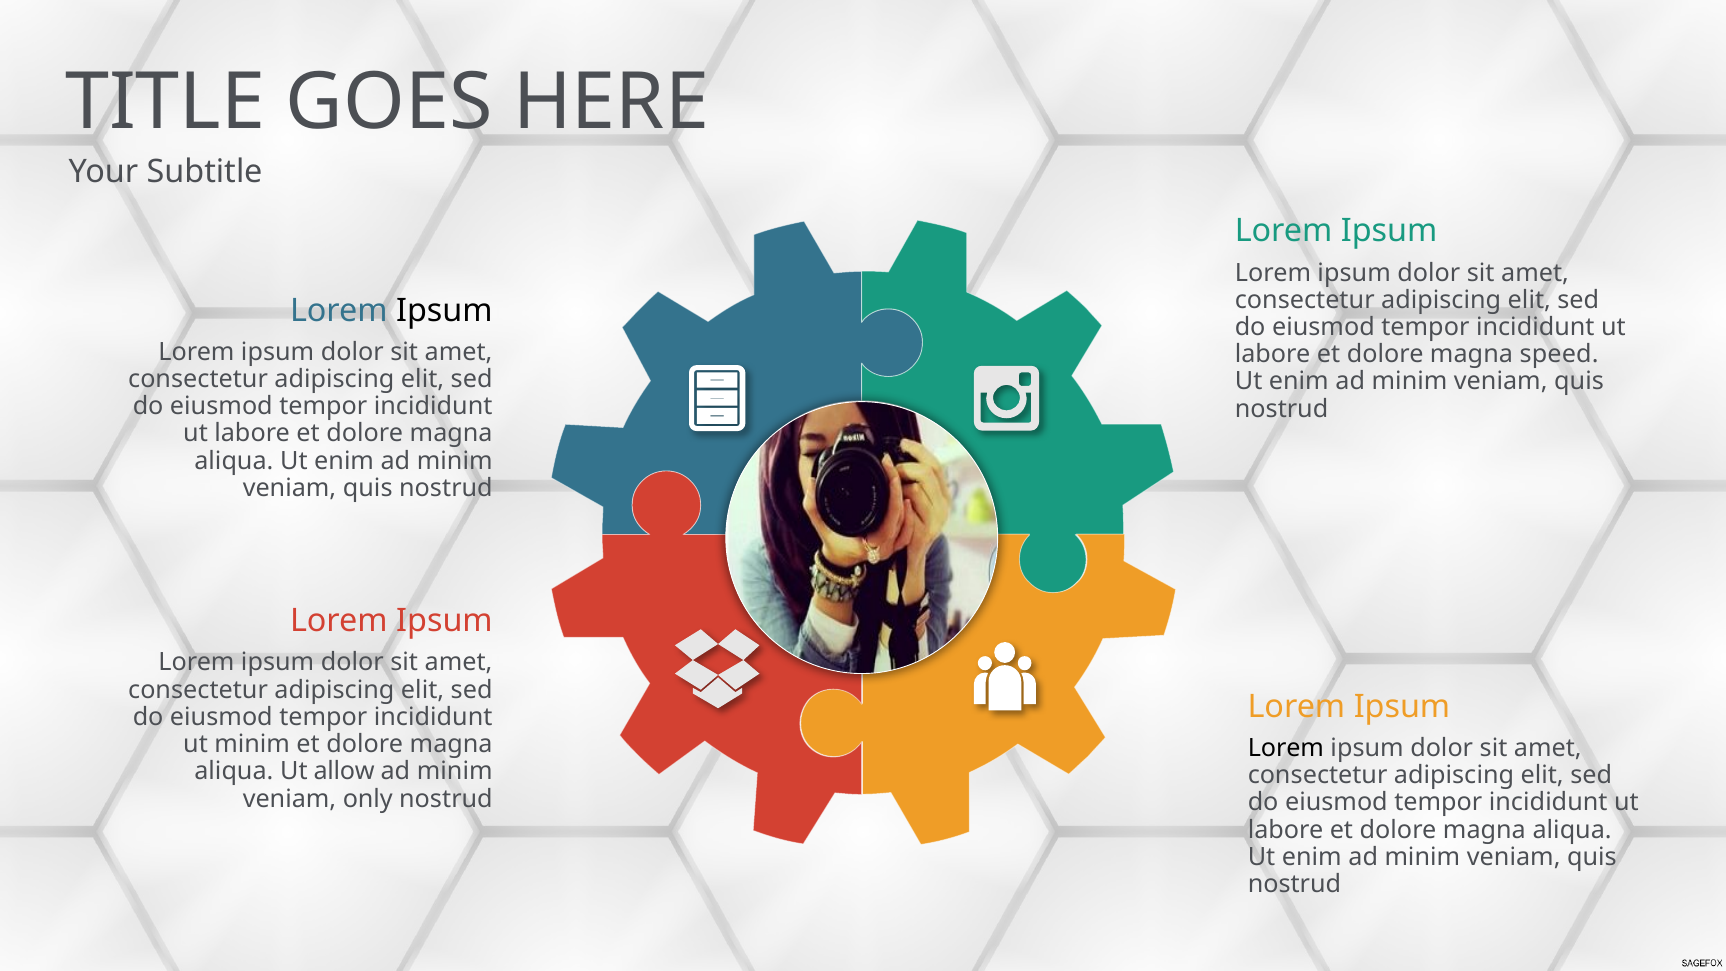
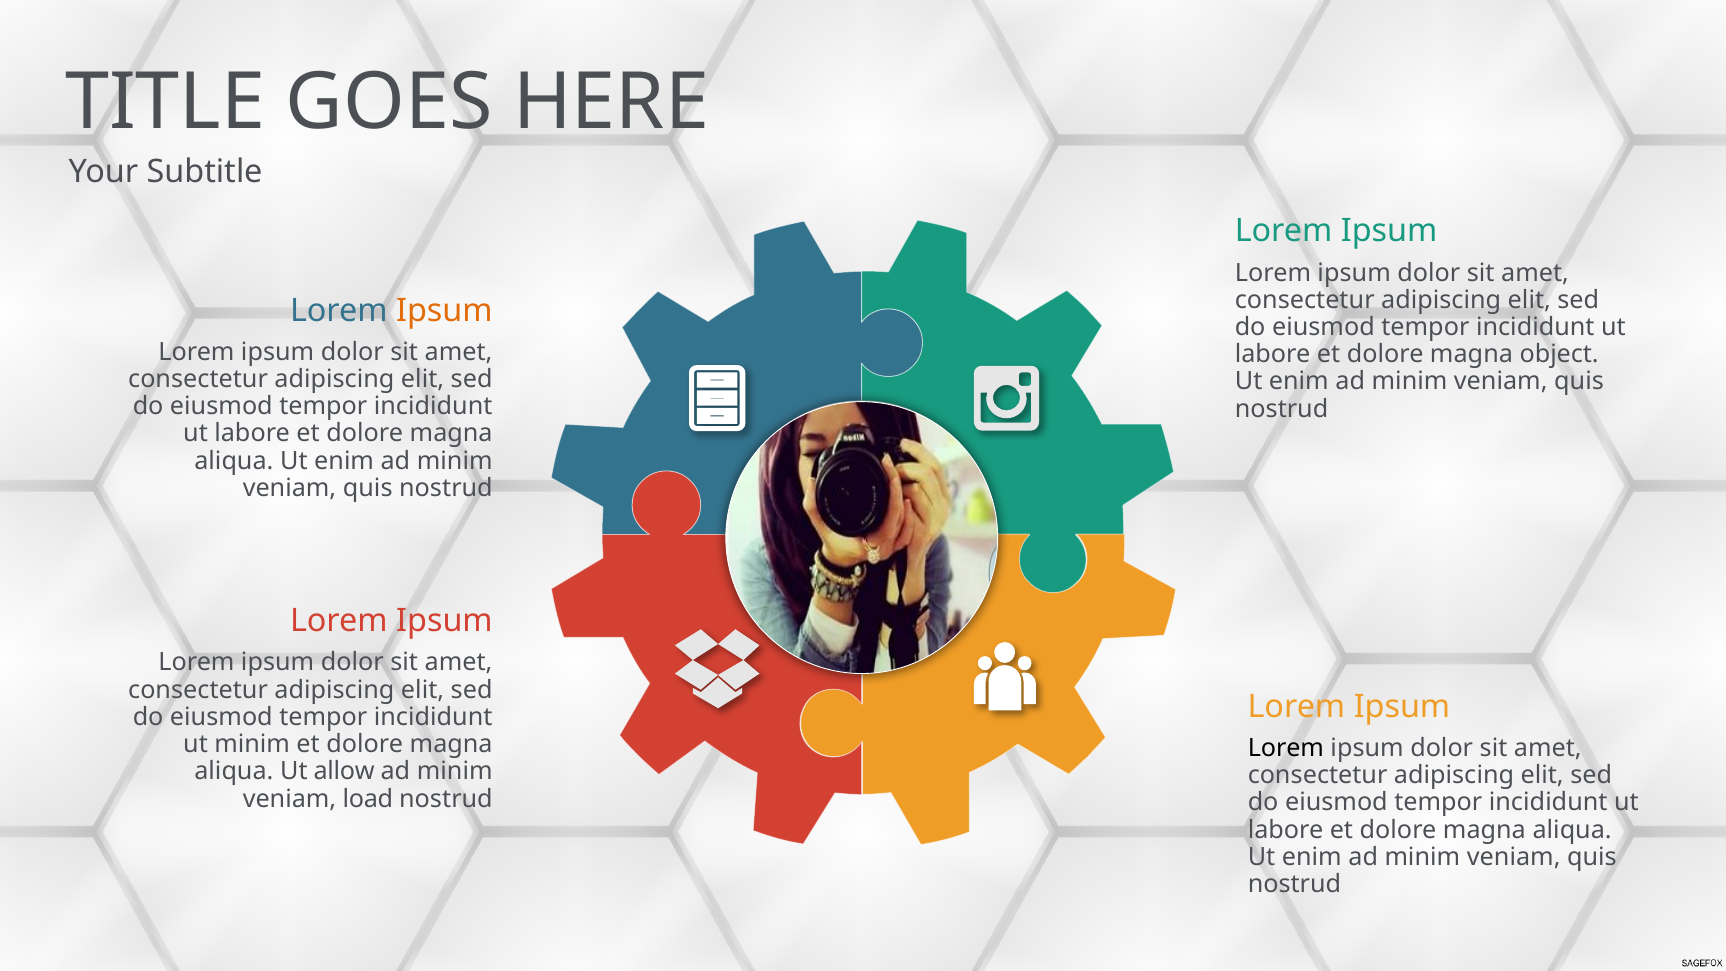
Ipsum colour: black -> orange (444, 310)
speed: speed -> object (1559, 354)
only: only -> load (368, 799)
